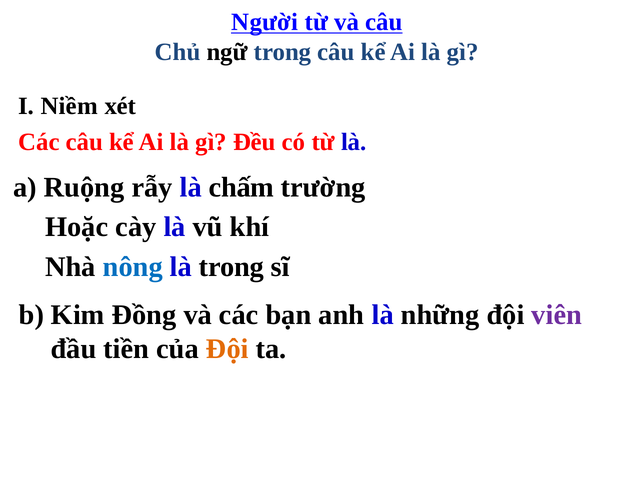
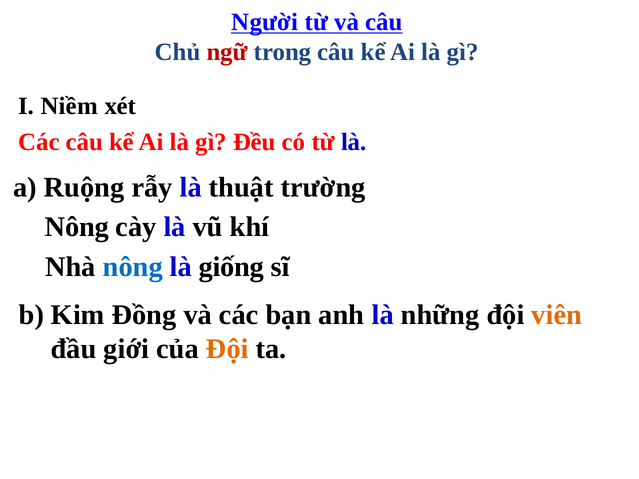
ngữ colour: black -> red (227, 52)
chấm: chấm -> thuật (241, 187)
Hoặc: Hoặc -> Nông (77, 227)
là trong: trong -> giống (232, 267)
viên colour: purple -> orange (557, 315)
tiền: tiền -> giới (126, 349)
